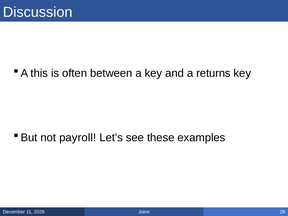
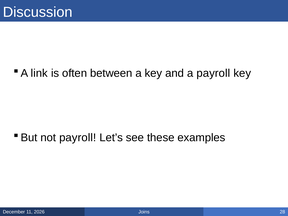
this: this -> link (39, 73)
a returns: returns -> payroll (213, 73)
